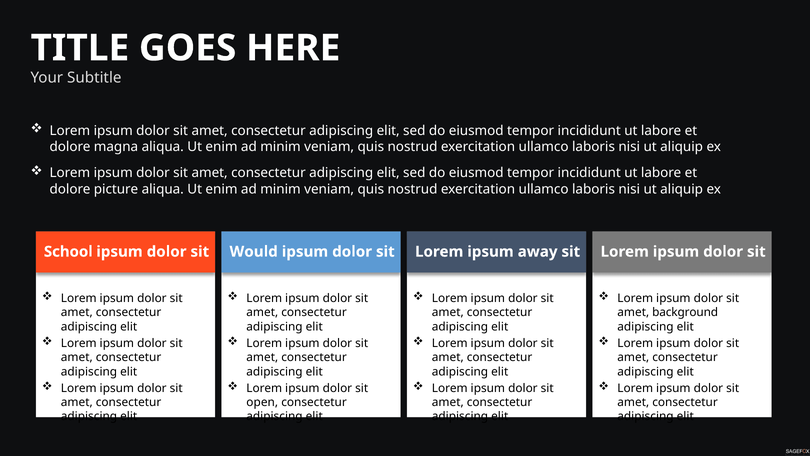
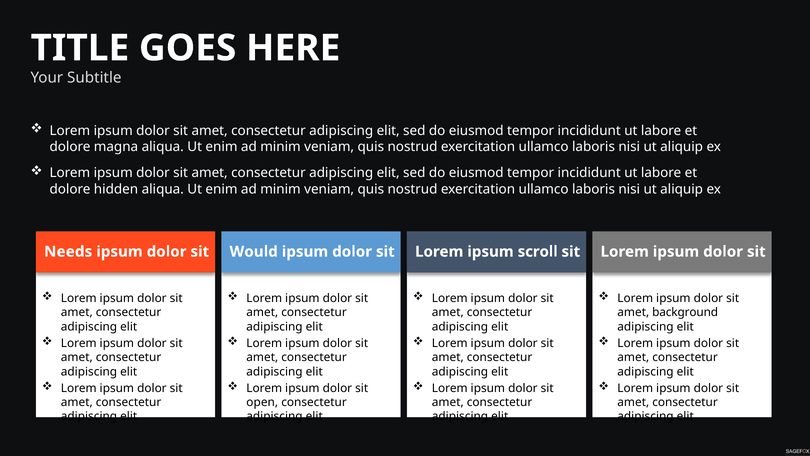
picture: picture -> hidden (116, 189)
School: School -> Needs (68, 251)
away: away -> scroll (538, 251)
